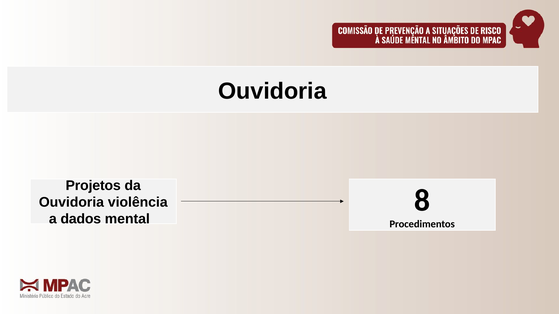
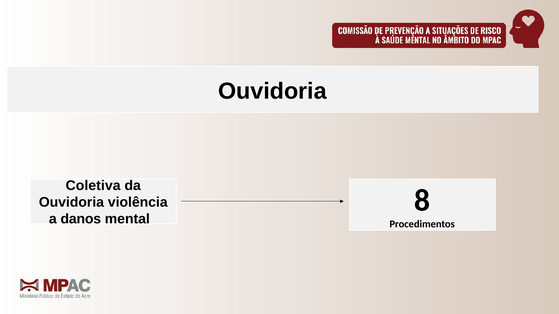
Projetos: Projetos -> Coletiva (93, 186)
dados: dados -> danos (81, 219)
